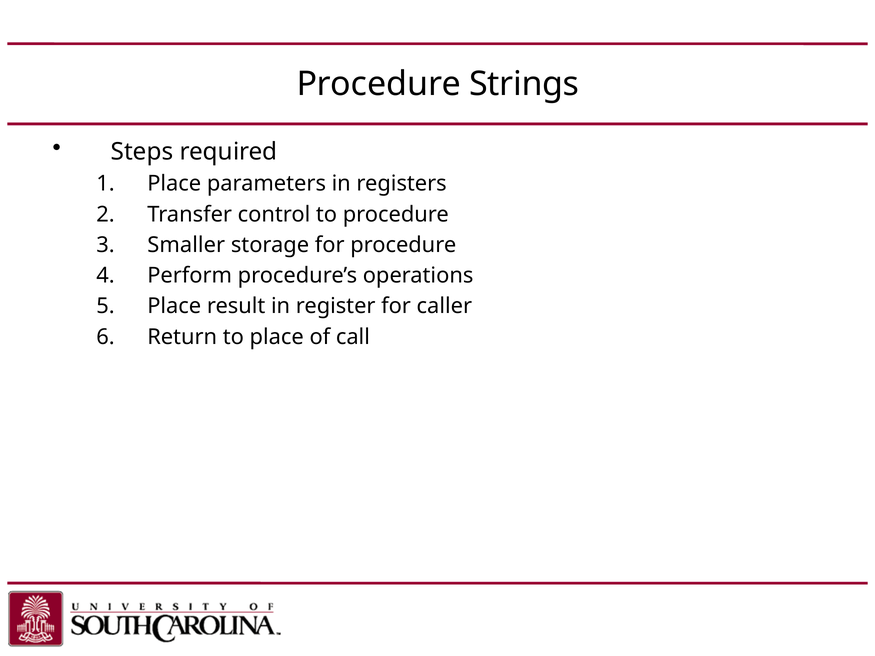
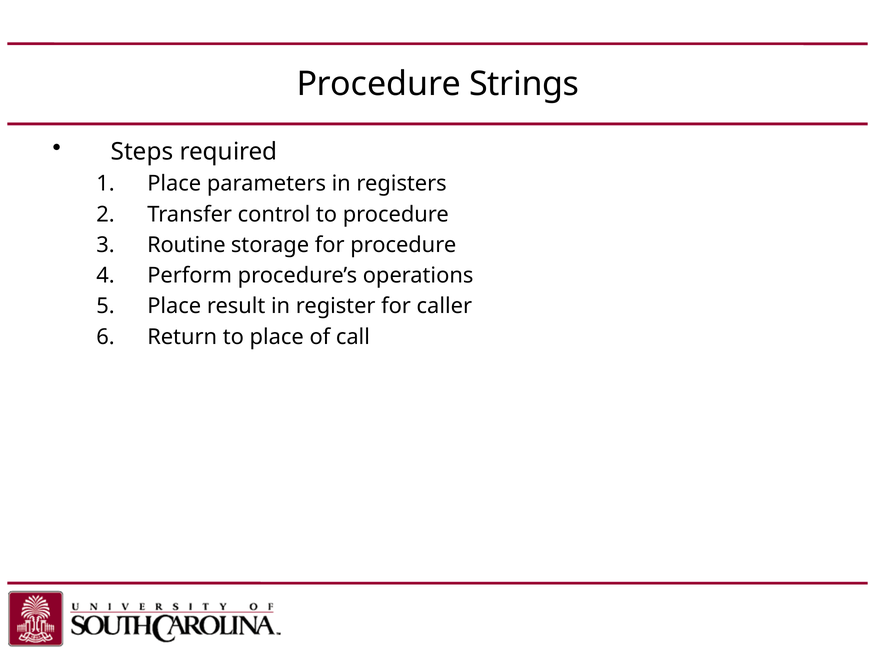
Smaller: Smaller -> Routine (186, 245)
